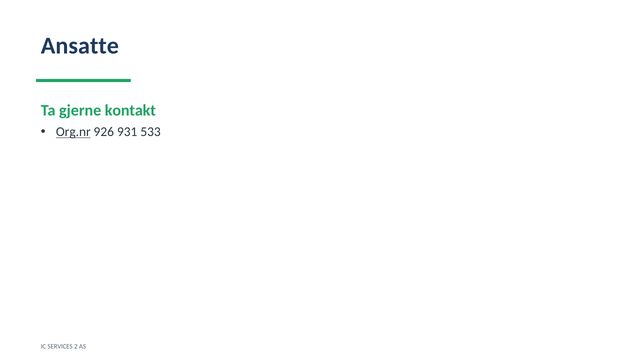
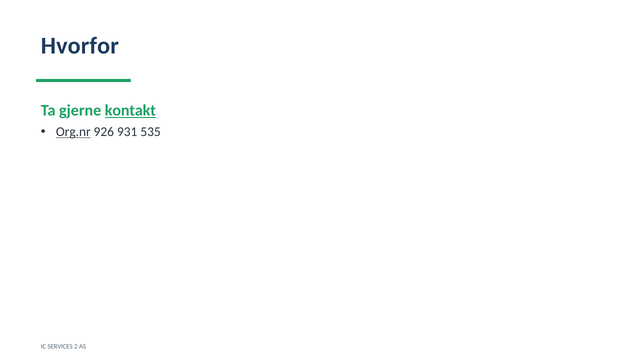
Ansatte: Ansatte -> Hvorfor (80, 46)
kontakt underline: none -> present (130, 111)
533: 533 -> 535 (151, 132)
